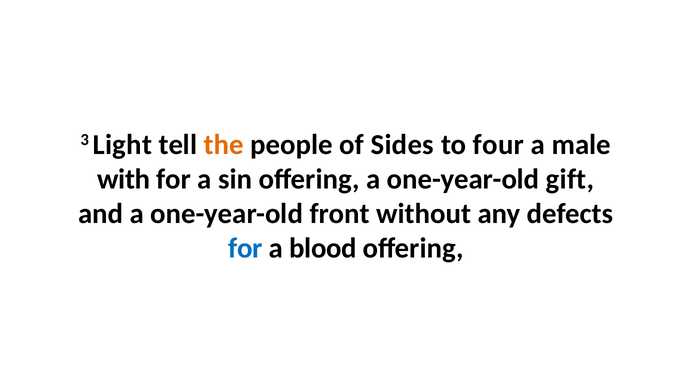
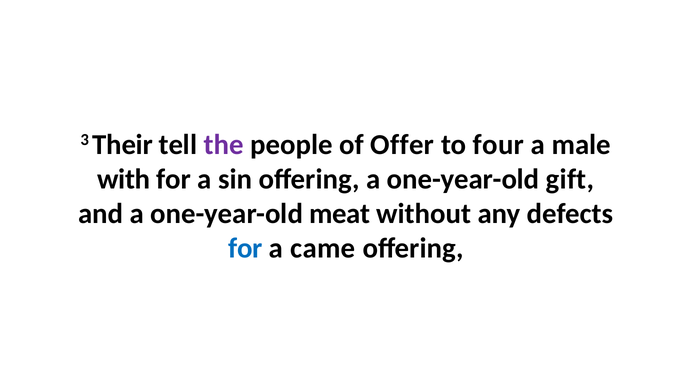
Light: Light -> Their (123, 145)
the colour: orange -> purple (224, 145)
Sides: Sides -> Offer (402, 145)
front: front -> meat (340, 214)
blood: blood -> came (323, 249)
